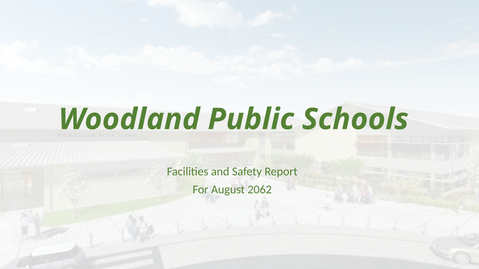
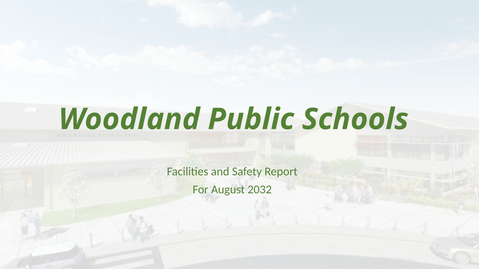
2062: 2062 -> 2032 (260, 190)
